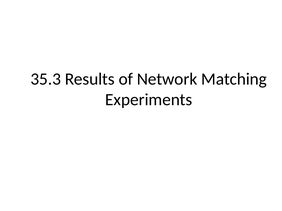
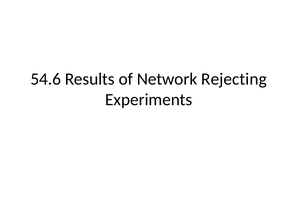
35.3: 35.3 -> 54.6 (46, 79)
Matching: Matching -> Rejecting (234, 79)
